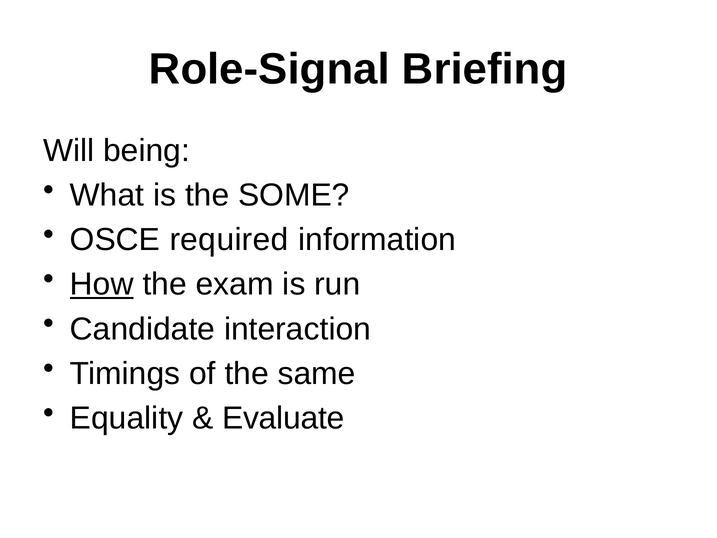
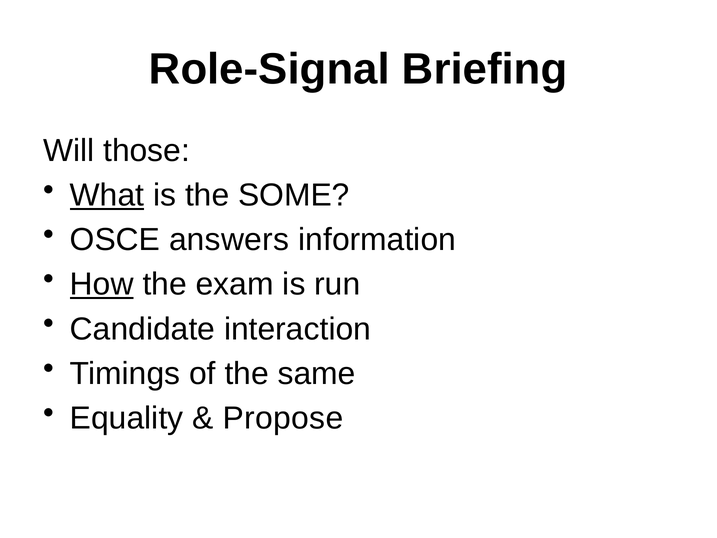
being: being -> those (147, 150)
What underline: none -> present (107, 195)
required: required -> answers (229, 240)
Evaluate: Evaluate -> Propose (283, 418)
